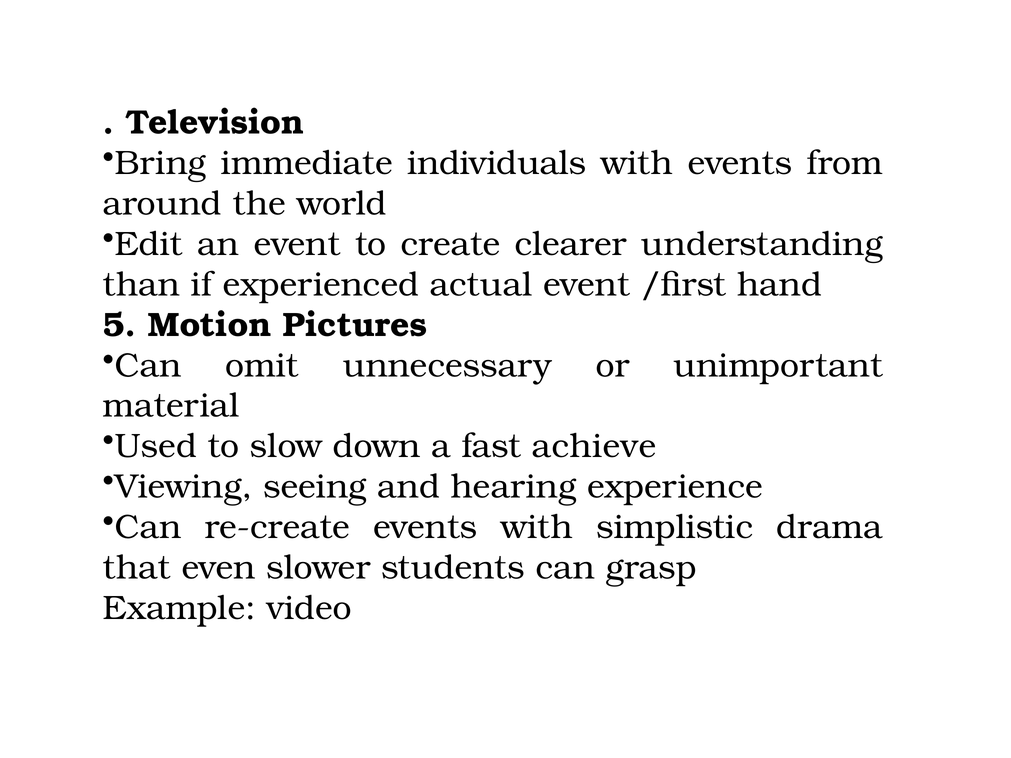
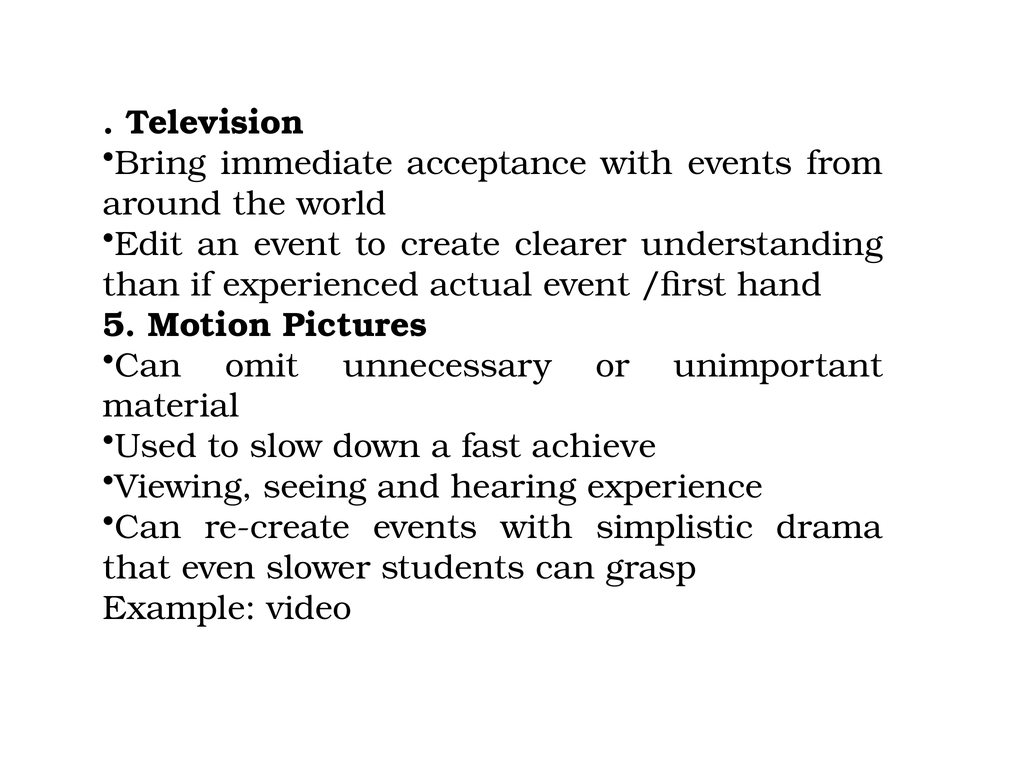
individuals: individuals -> acceptance (497, 163)
